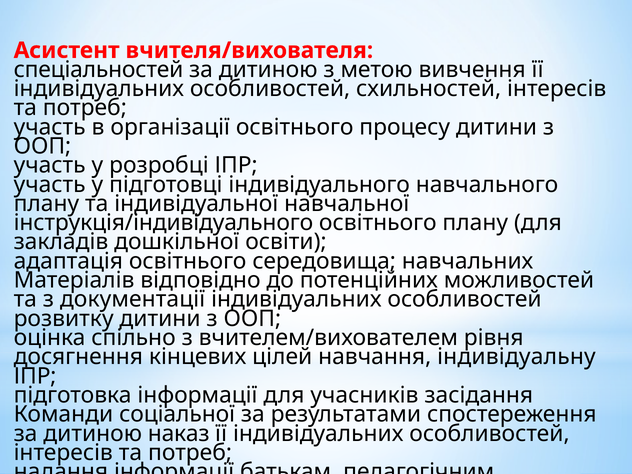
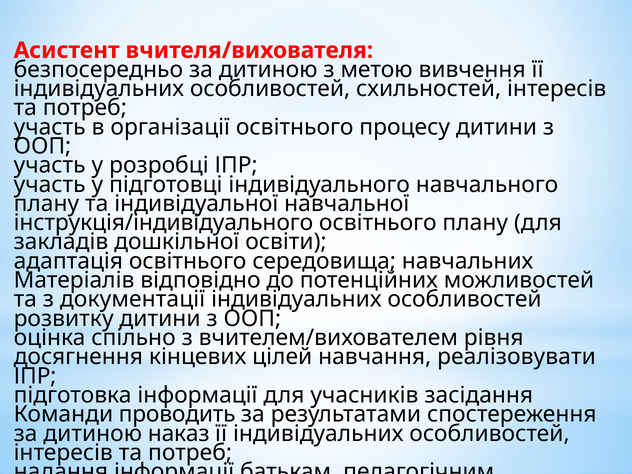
спеціальностей: спеціальностей -> безпосередньо (98, 70)
індивідуальну: індивідуальну -> реалізовувати (516, 357)
соціальної: соціальної -> проводить (177, 414)
